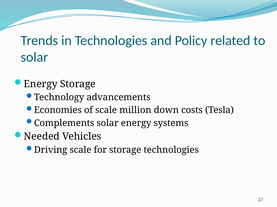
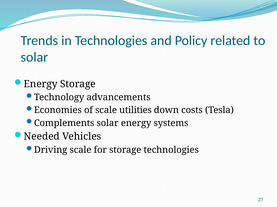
million: million -> utilities (135, 110)
